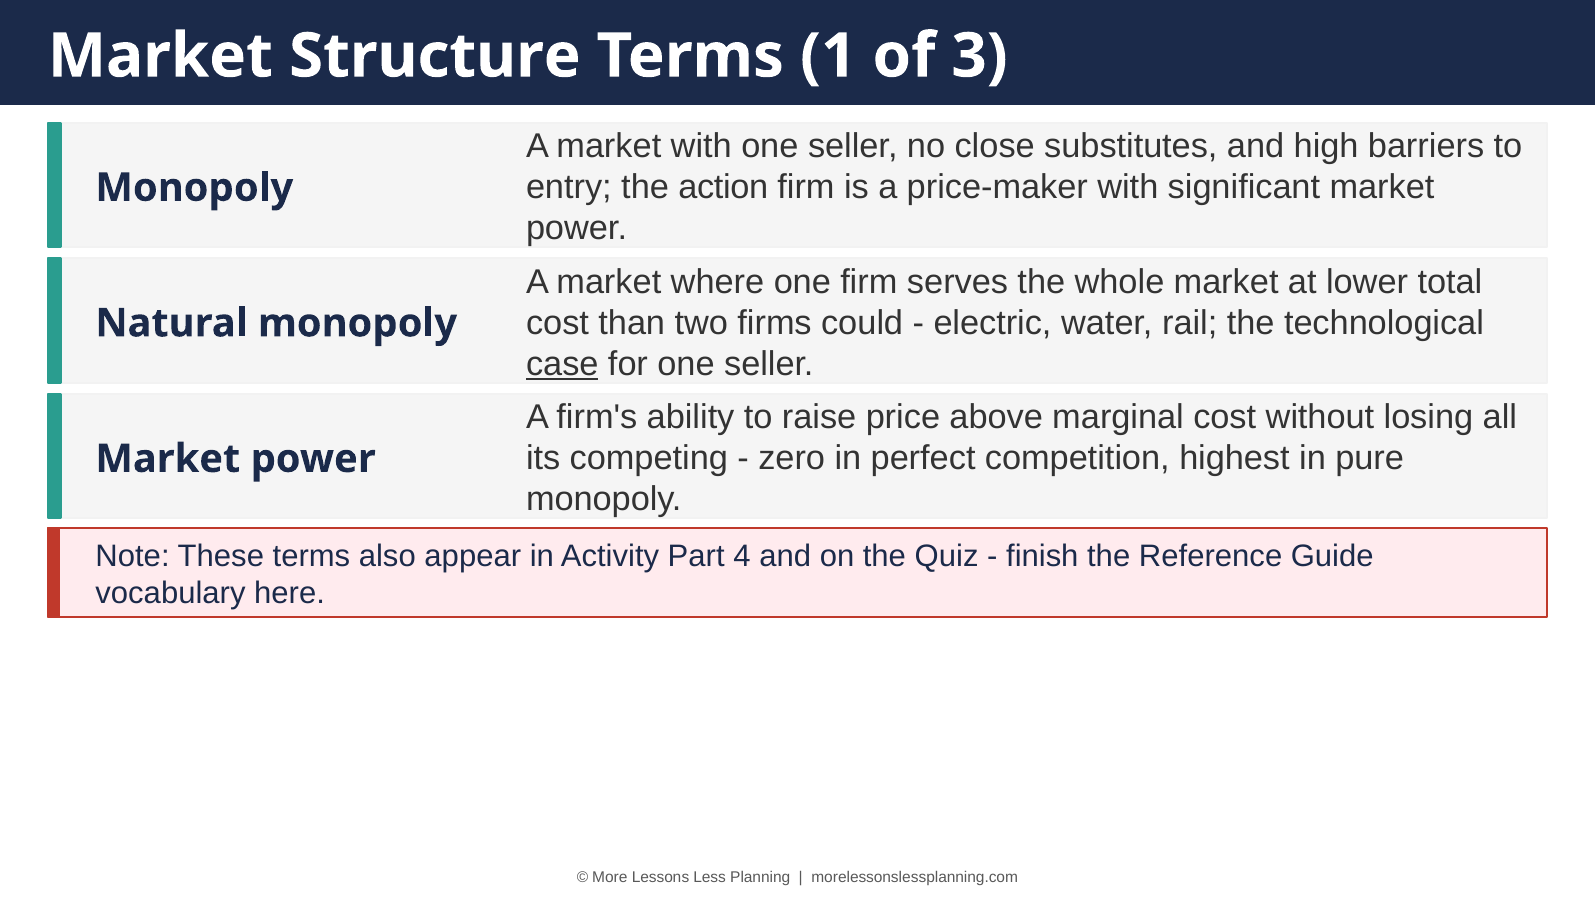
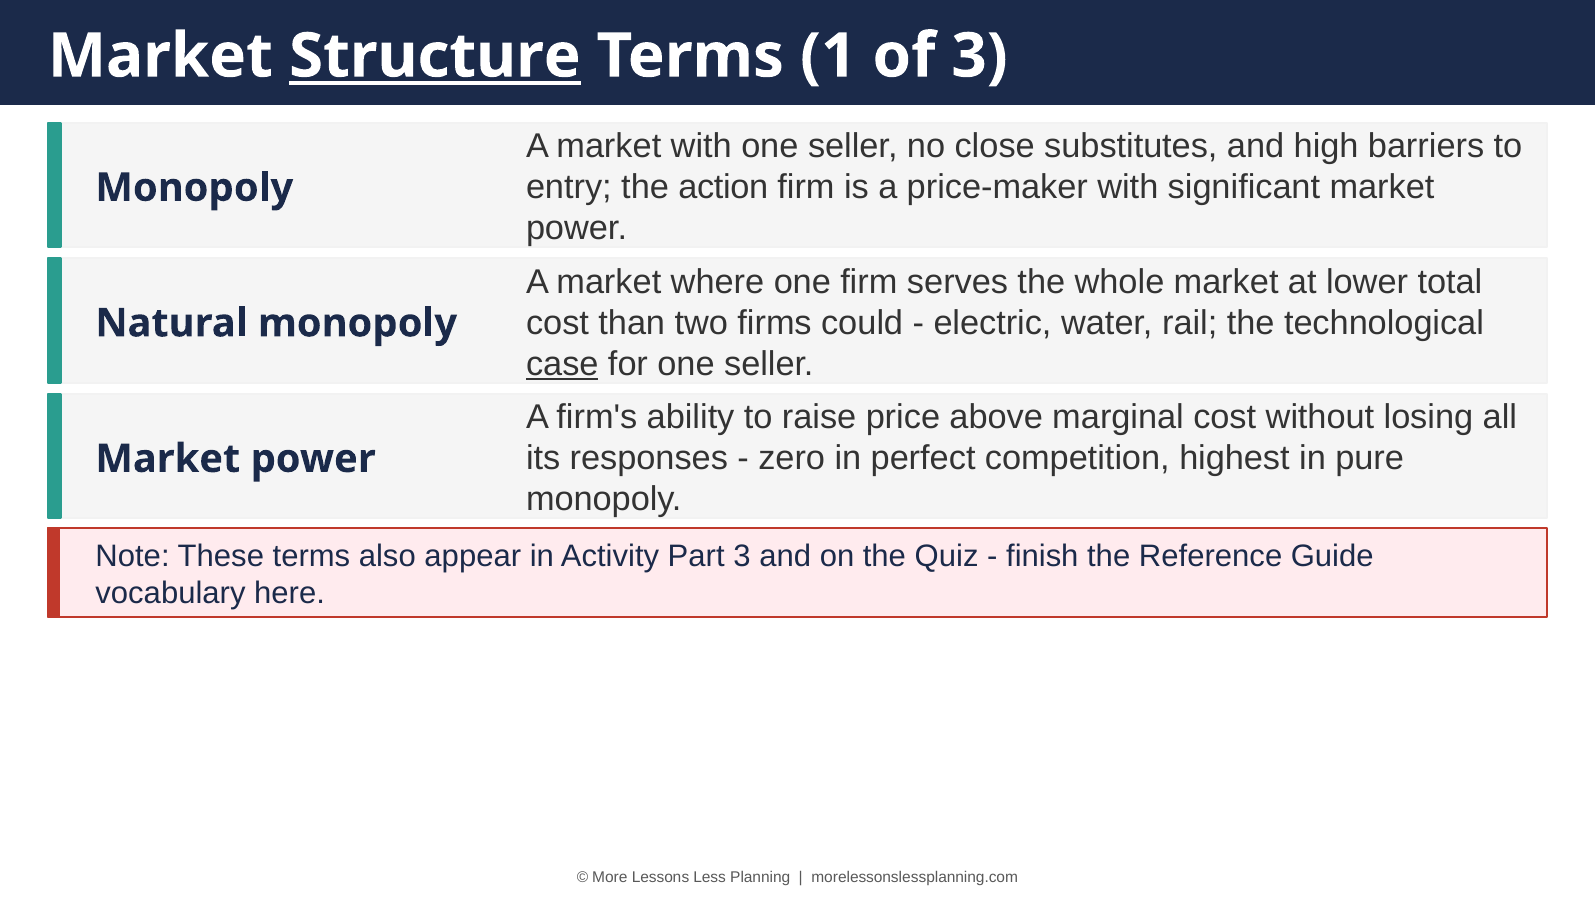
Structure underline: none -> present (435, 56)
competing: competing -> responses (649, 459)
Part 4: 4 -> 3 (742, 556)
